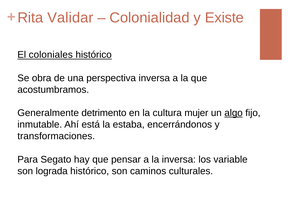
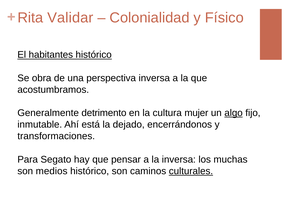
Existe: Existe -> Físico (224, 18)
coloniales: coloniales -> habitantes (51, 55)
estaba: estaba -> dejado (129, 125)
variable: variable -> muchas (231, 160)
lograda: lograda -> medios (52, 171)
culturales underline: none -> present (191, 171)
